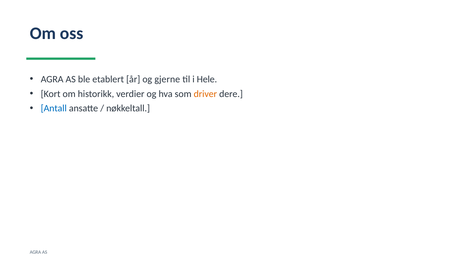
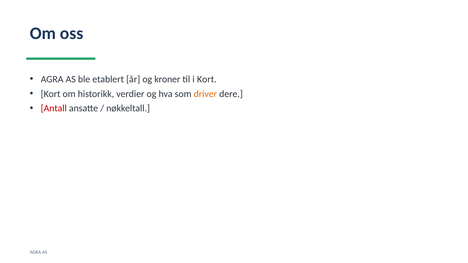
gjerne: gjerne -> kroner (167, 79)
i Hele: Hele -> Kort (207, 79)
Antall colour: blue -> red (54, 109)
